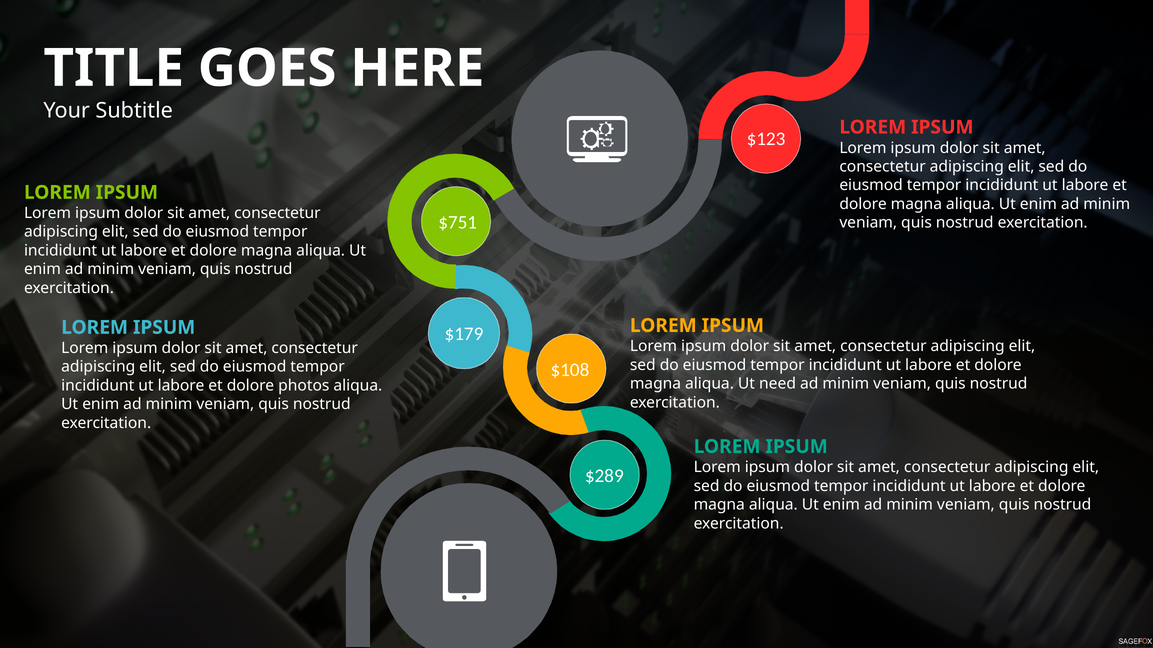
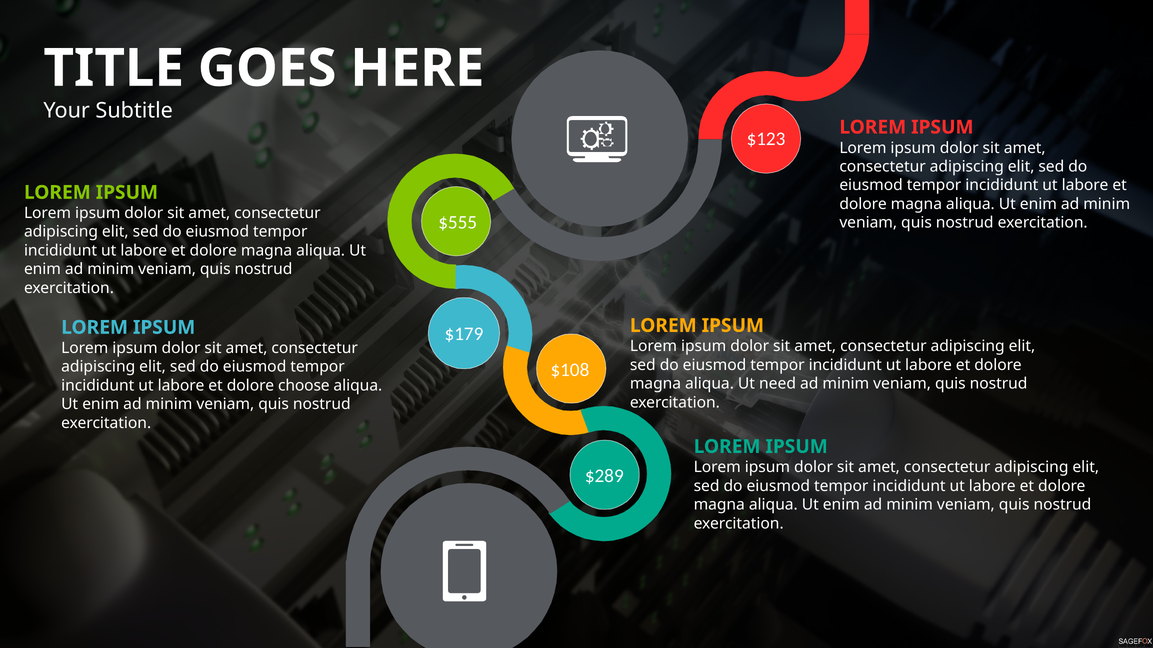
$751: $751 -> $555 (458, 222)
photos: photos -> choose (304, 386)
